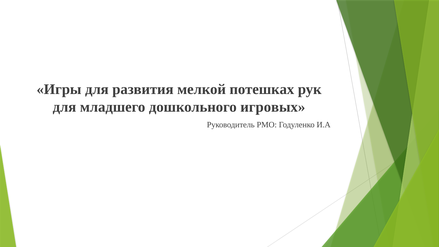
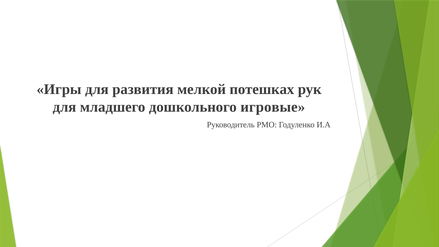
игровых: игровых -> игровые (273, 107)
